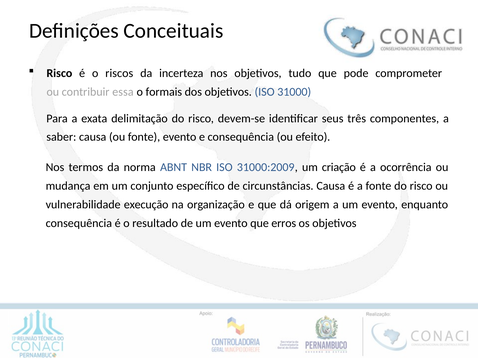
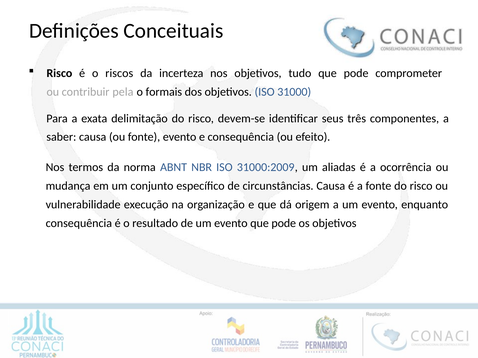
essa: essa -> pela (123, 92)
criação: criação -> aliadas (339, 168)
evento que erros: erros -> pode (284, 223)
